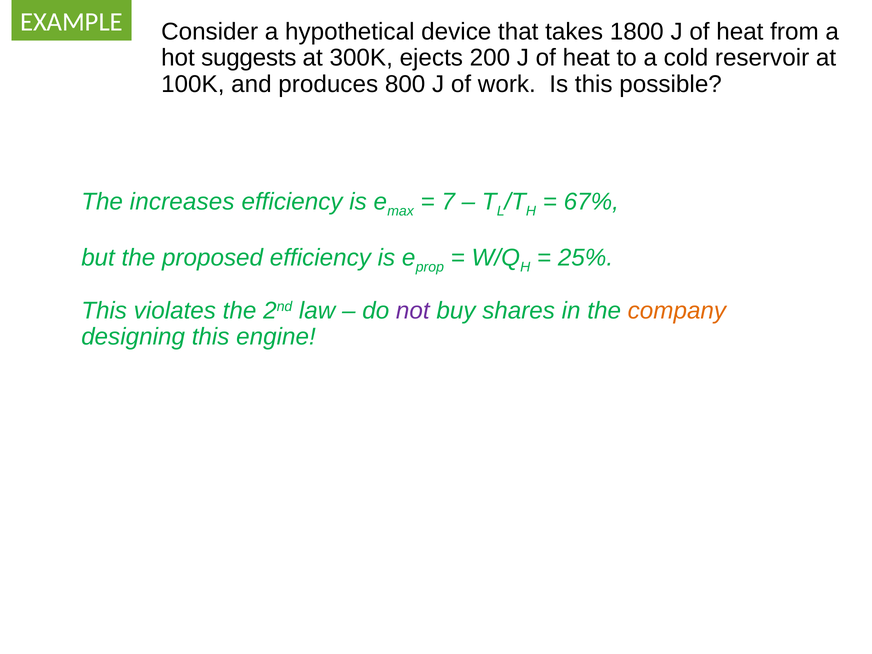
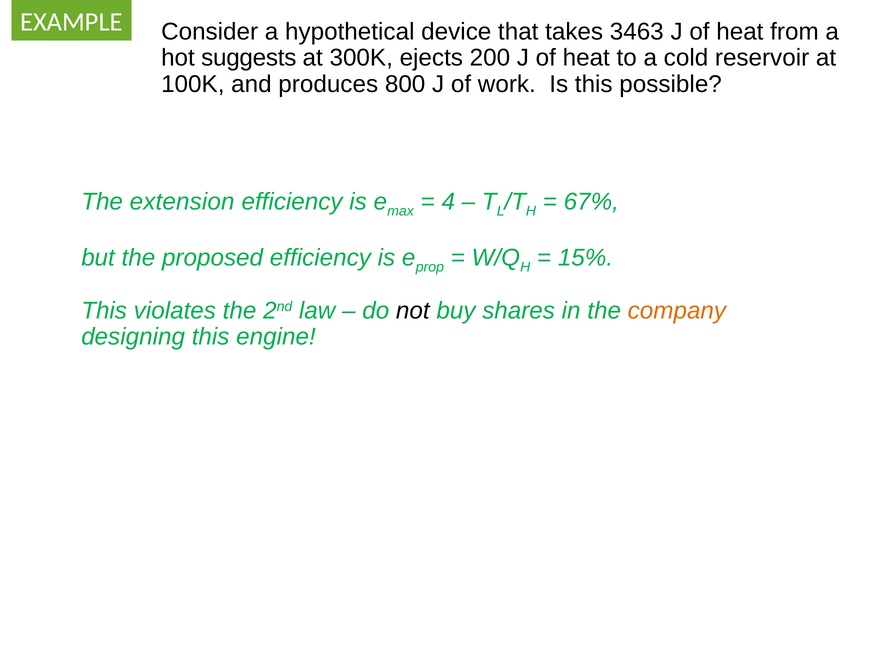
1800: 1800 -> 3463 (637, 32)
increases: increases -> extension (182, 202)
7: 7 -> 4 (448, 202)
25%: 25% -> 15% (585, 258)
not colour: purple -> black (413, 311)
